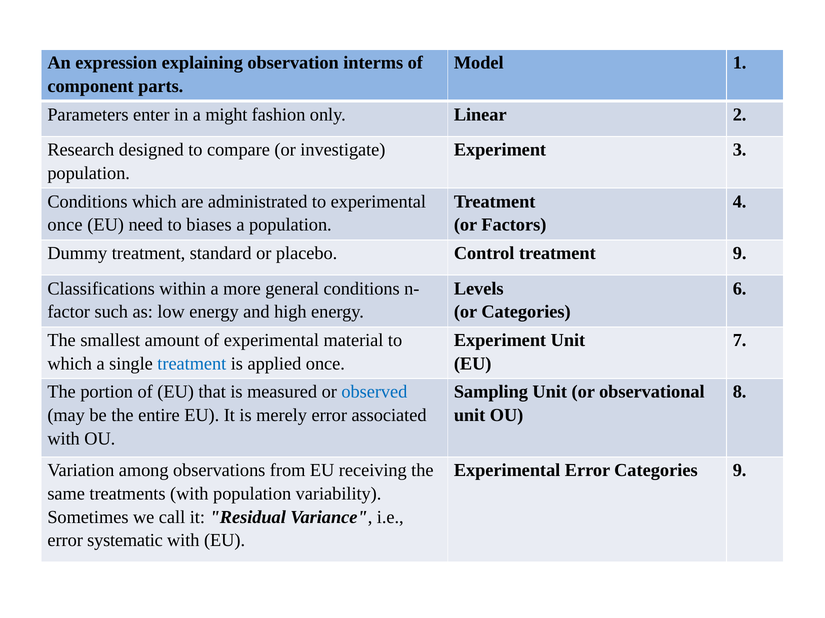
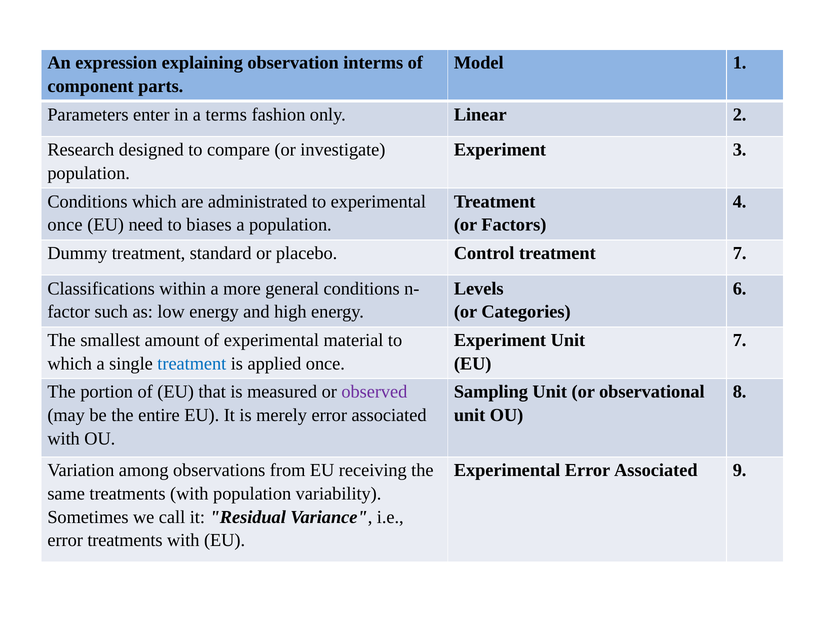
might: might -> terms (226, 115)
treatment 9: 9 -> 7 (740, 254)
observed colour: blue -> purple (374, 392)
Experimental Error Categories: Categories -> Associated (656, 471)
error systematic: systematic -> treatments (125, 541)
